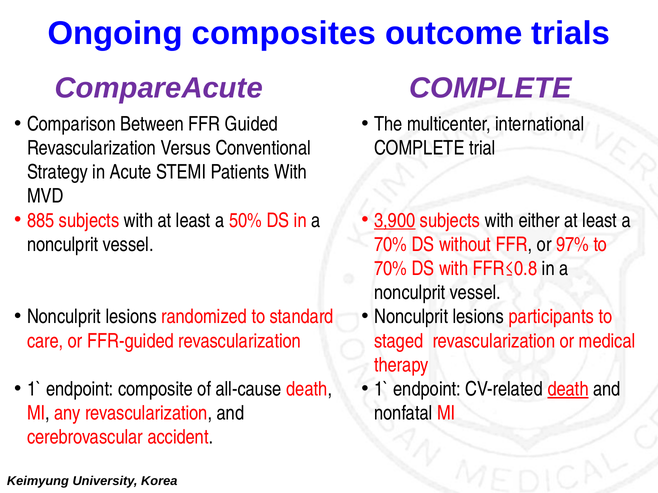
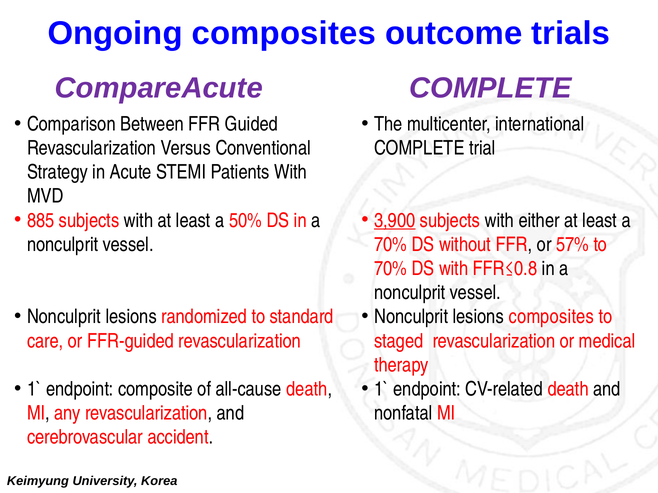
97%: 97% -> 57% (573, 245)
lesions participants: participants -> composites (551, 317)
death underline: present -> none (568, 389)
